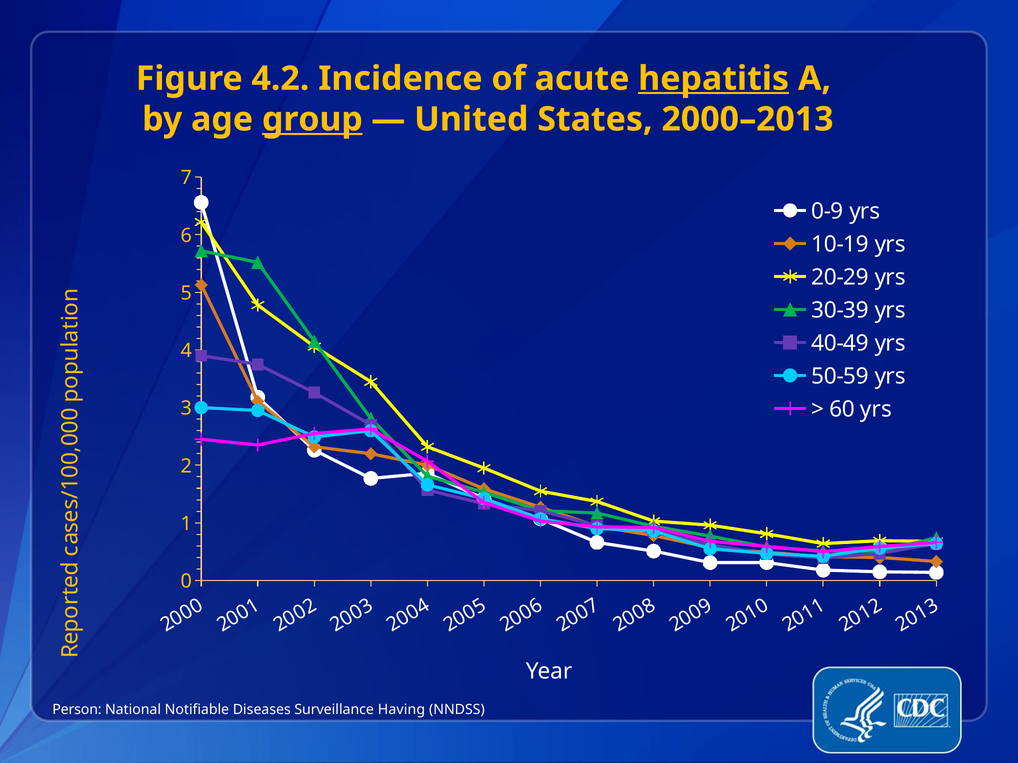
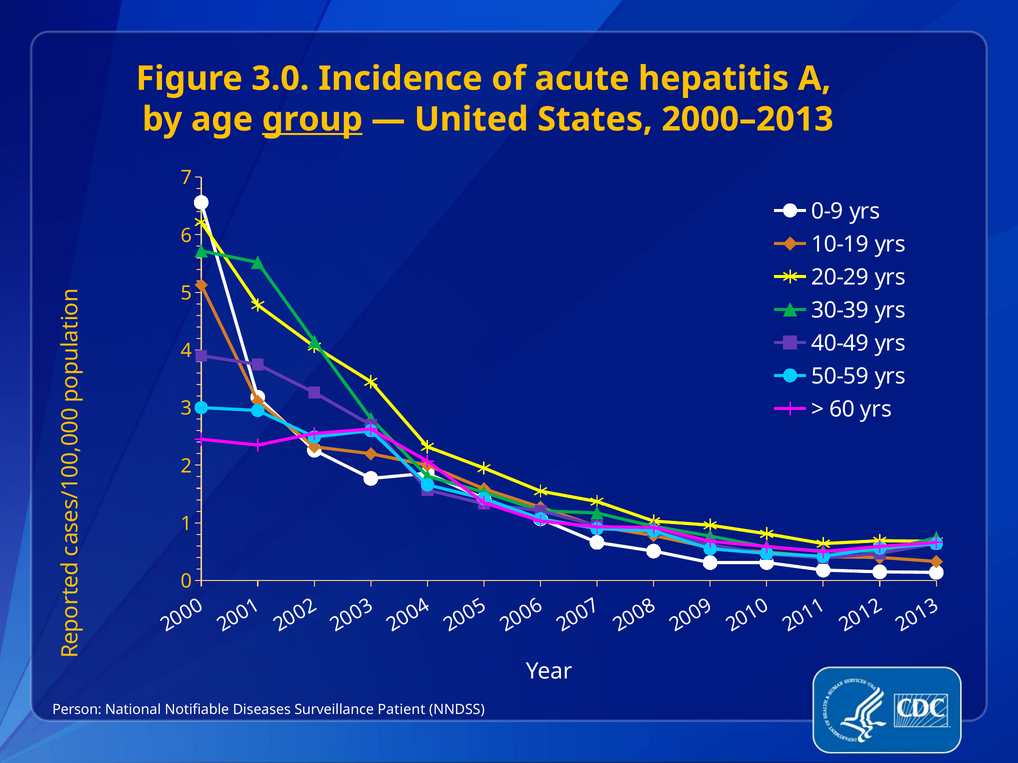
4.2: 4.2 -> 3.0 (280, 79)
hepatitis underline: present -> none (714, 79)
Having: Having -> Patient (401, 710)
